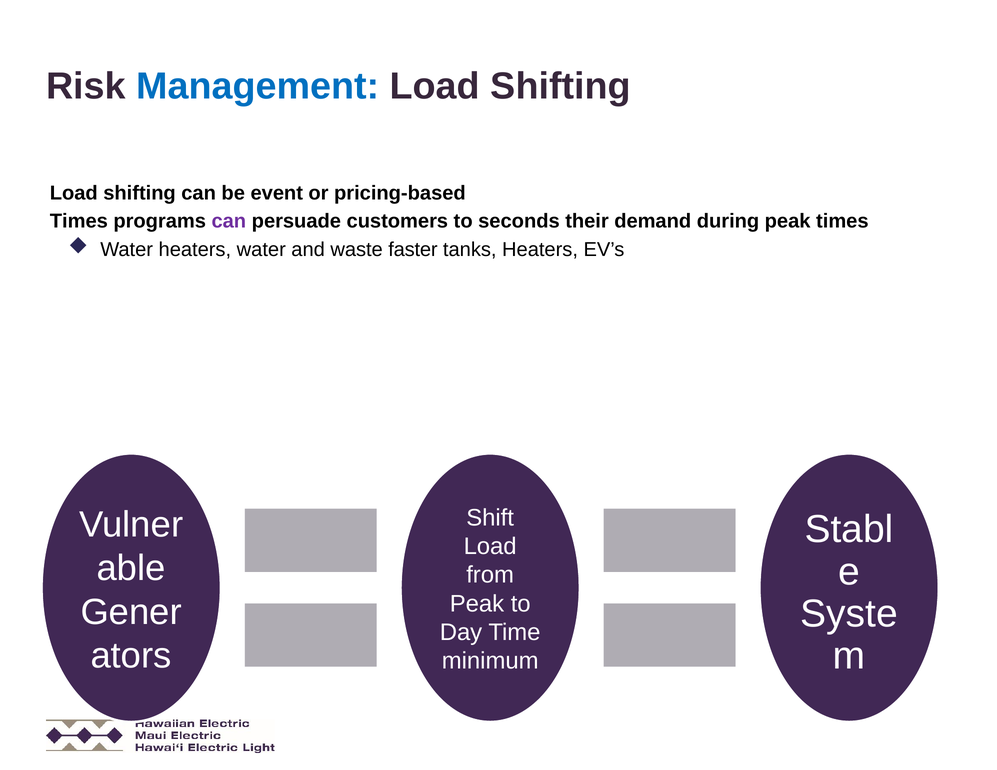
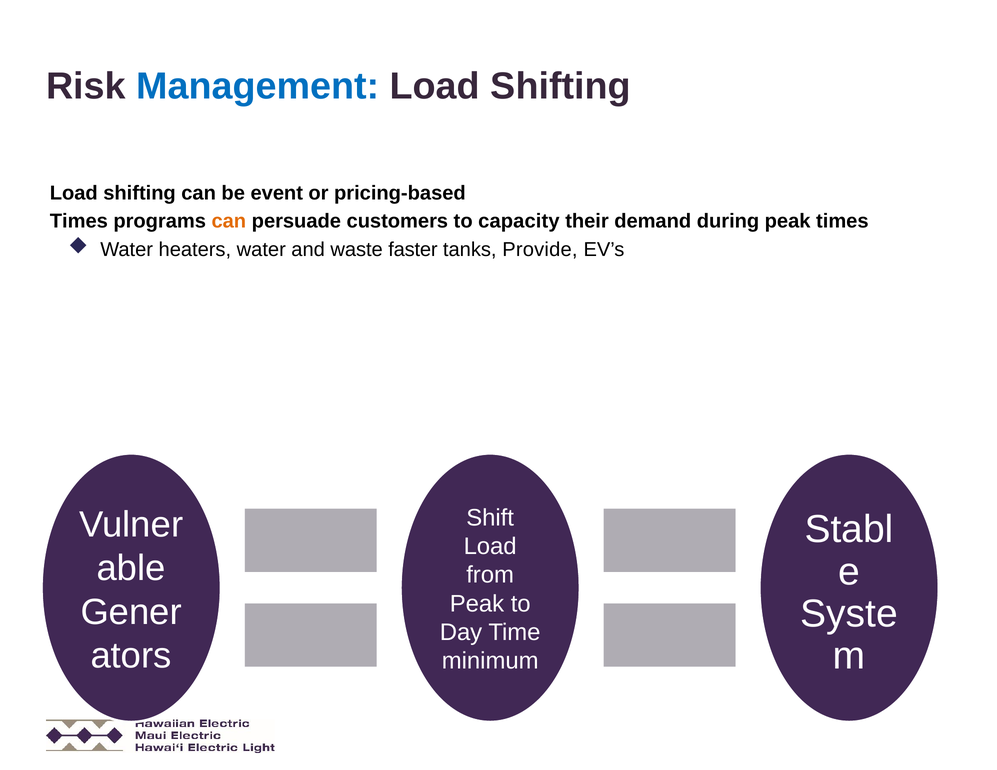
can colour: purple -> orange (229, 221)
seconds: seconds -> capacity (519, 221)
tanks Heaters: Heaters -> Provide (540, 250)
